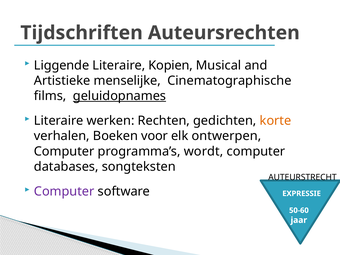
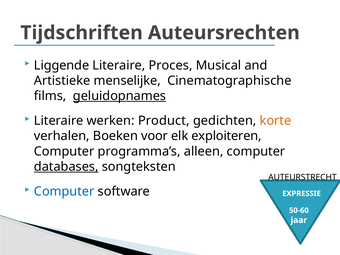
Kopien: Kopien -> Proces (171, 65)
Rechten: Rechten -> Product (164, 121)
ontwerpen: ontwerpen -> exploiteren (227, 136)
wordt: wordt -> alleen (204, 151)
databases underline: none -> present (66, 167)
Computer colour: purple -> blue (64, 191)
